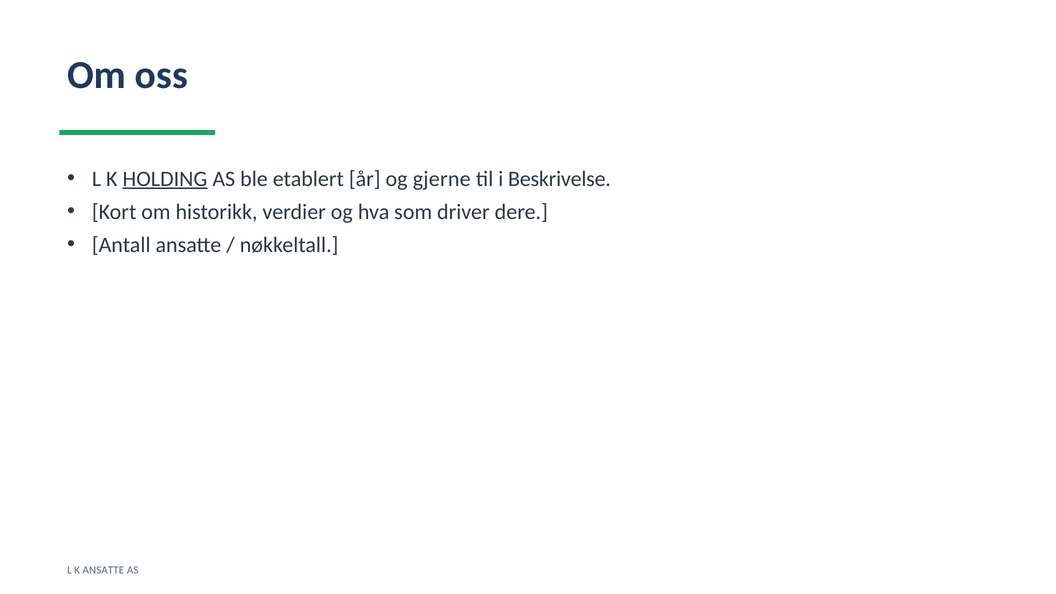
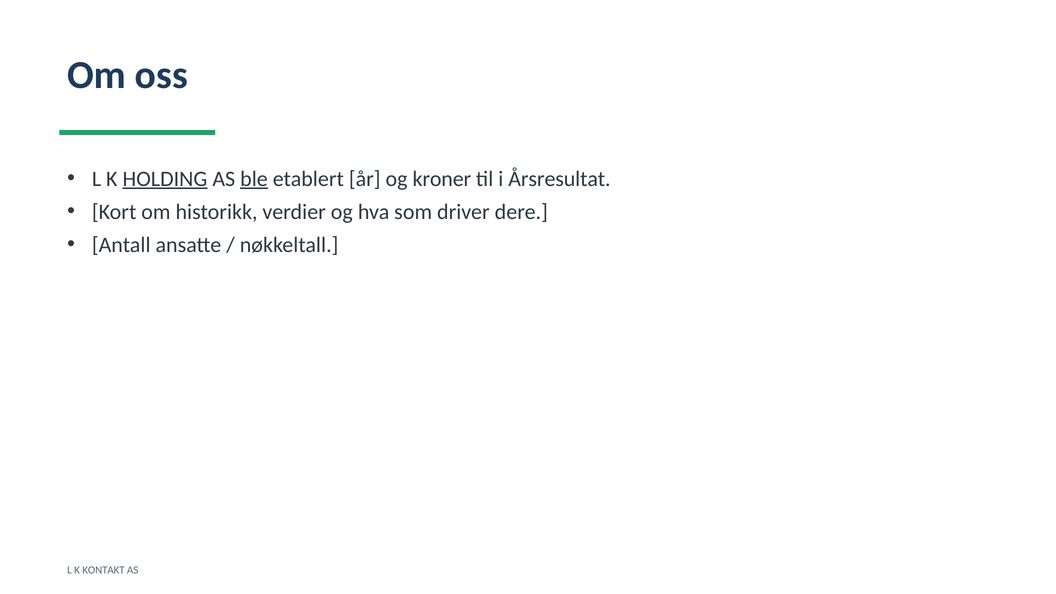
ble underline: none -> present (254, 179)
gjerne: gjerne -> kroner (442, 179)
Beskrivelse: Beskrivelse -> Årsresultat (559, 179)
K ANSATTE: ANSATTE -> KONTAKT (104, 570)
